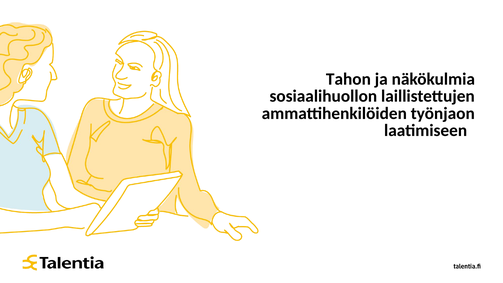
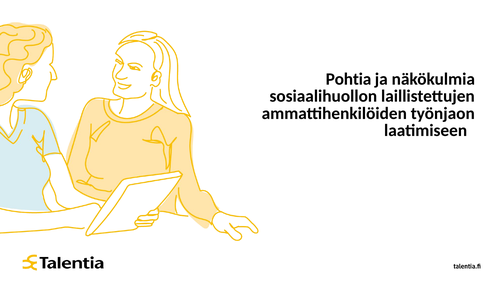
Tahon: Tahon -> Pohtia (349, 79)
